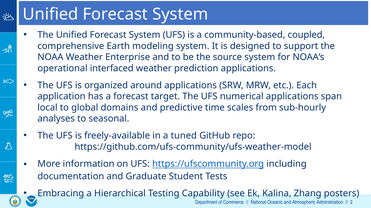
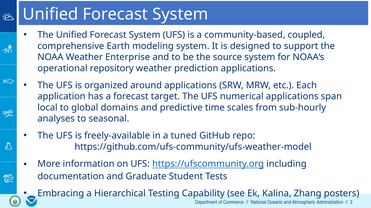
interfaced: interfaced -> repository (112, 68)
